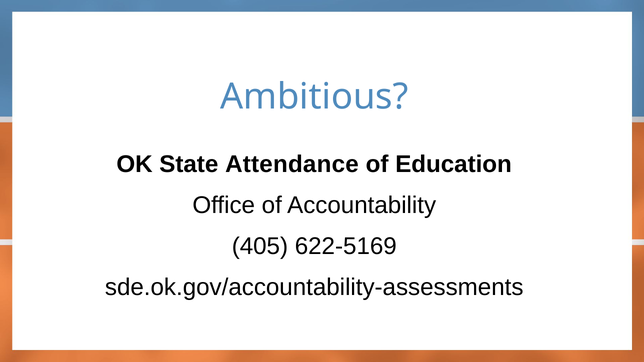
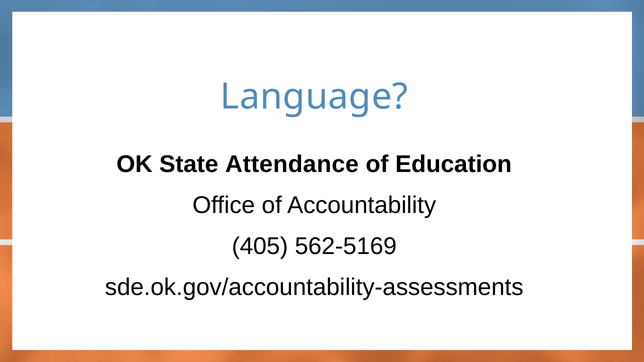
Ambitious: Ambitious -> Language (314, 97)
622-5169: 622-5169 -> 562-5169 (346, 247)
